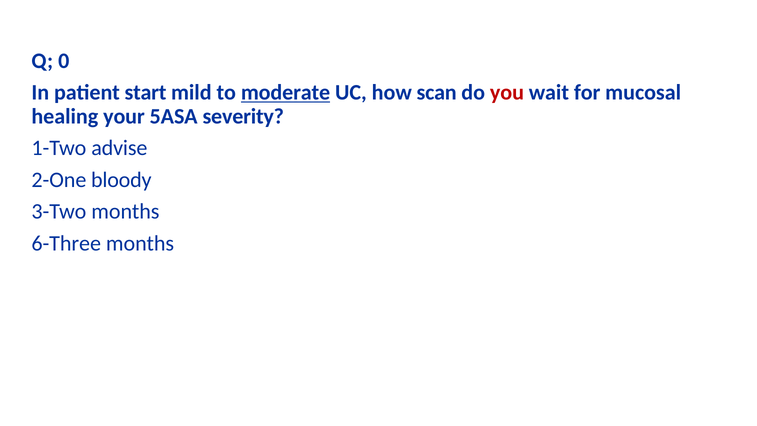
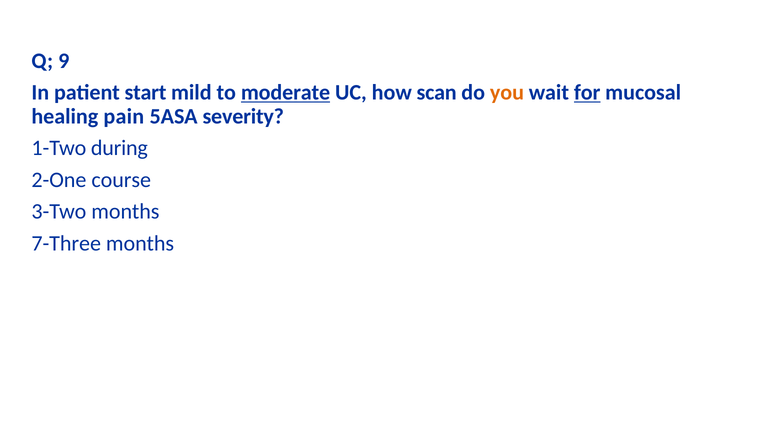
0: 0 -> 9 (64, 61)
you colour: red -> orange (507, 93)
for underline: none -> present (587, 93)
your: your -> pain (124, 116)
advise: advise -> during (119, 148)
bloody: bloody -> course (121, 180)
6-Three: 6-Three -> 7-Three (66, 243)
